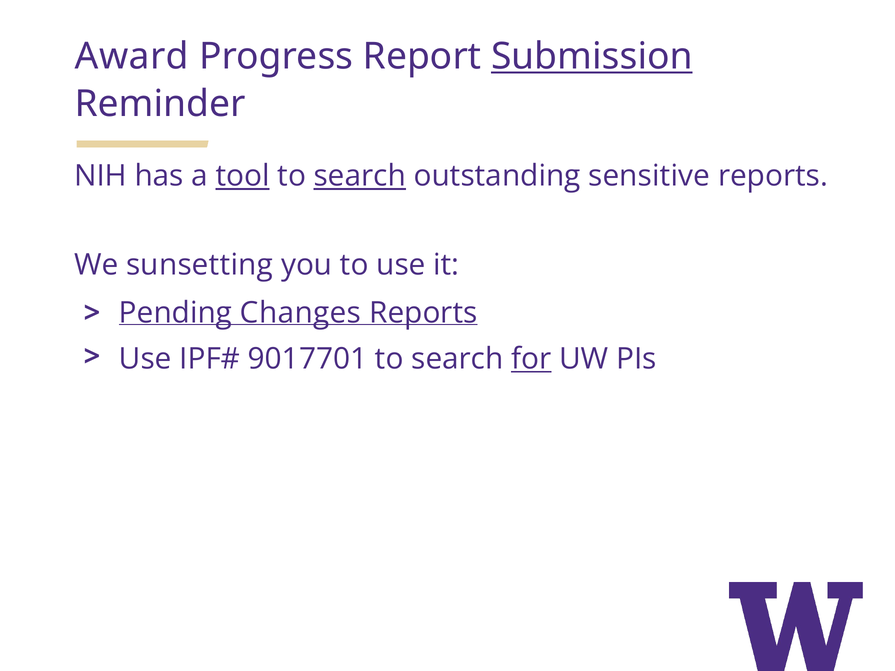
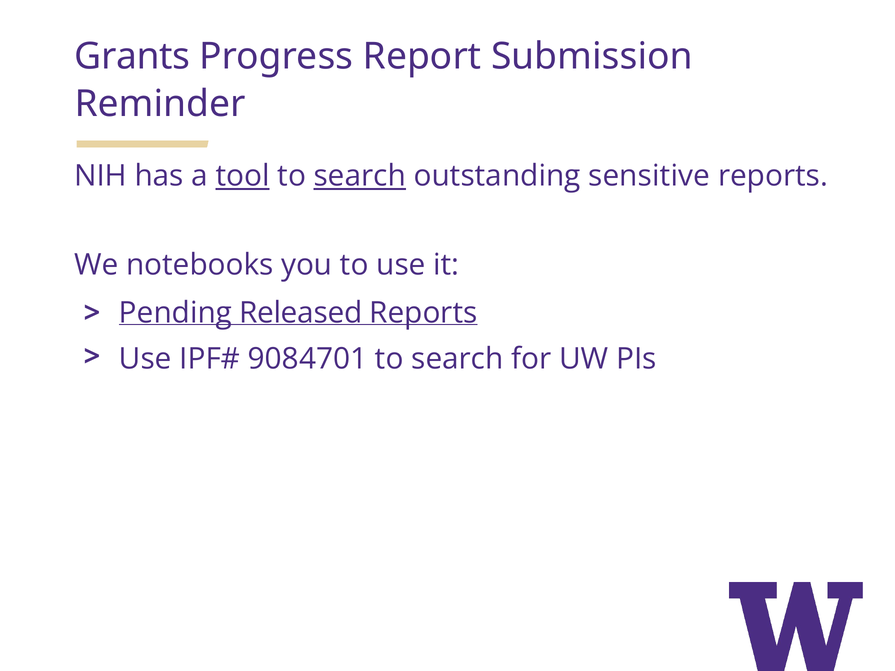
Award: Award -> Grants (132, 56)
Submission underline: present -> none (592, 56)
sunsetting: sunsetting -> notebooks (200, 265)
Changes: Changes -> Released (301, 313)
9017701: 9017701 -> 9084701 (308, 359)
for underline: present -> none (531, 359)
